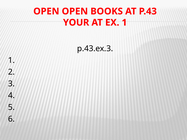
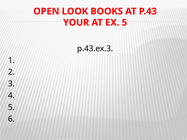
OPEN OPEN: OPEN -> LOOK (75, 11)
EX 1: 1 -> 5 (124, 23)
